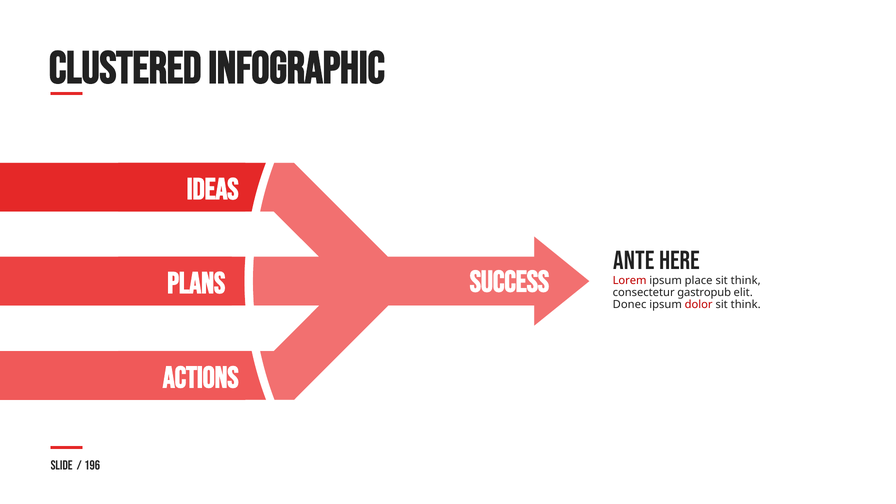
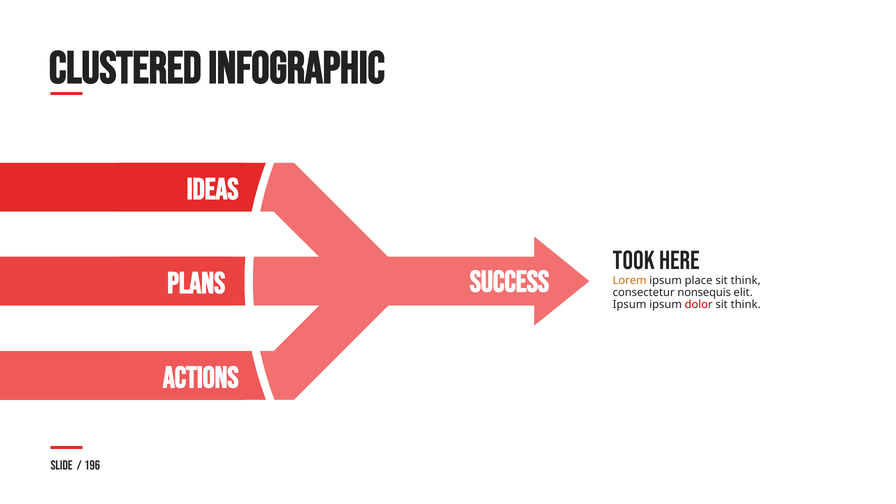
Ante: Ante -> Took (634, 260)
Lorem colour: red -> orange (630, 280)
gastropub: gastropub -> nonsequis (704, 292)
Donec: Donec -> Ipsum (630, 305)
